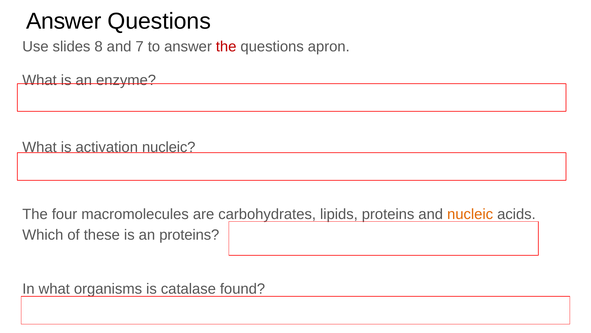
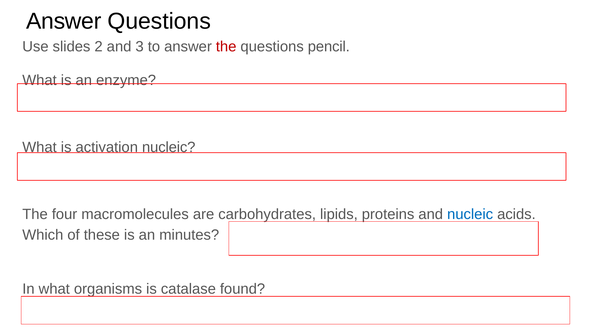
8: 8 -> 2 (99, 47)
7: 7 -> 3 (140, 47)
apron: apron -> pencil (329, 47)
nucleic colour: orange -> blue (470, 214)
an proteins: proteins -> minutes (189, 234)
